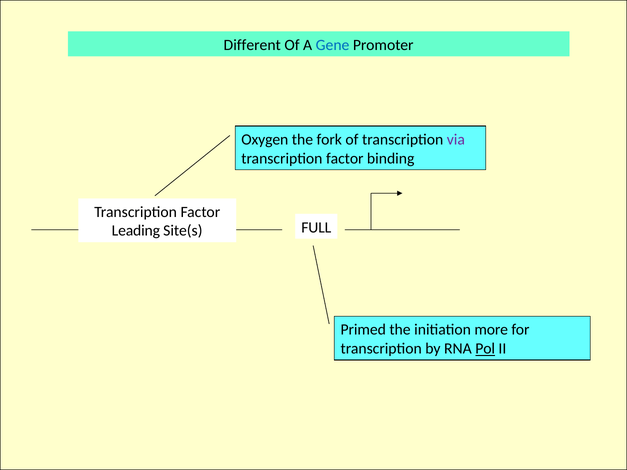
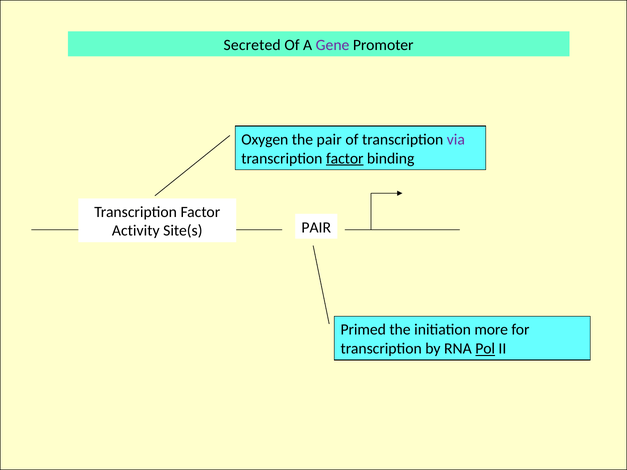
Different: Different -> Secreted (252, 45)
Gene colour: blue -> purple (333, 45)
the fork: fork -> pair (329, 140)
factor underline: none -> present (345, 158)
FULL: FULL -> PAIR (316, 227)
Leading: Leading -> Activity (136, 231)
